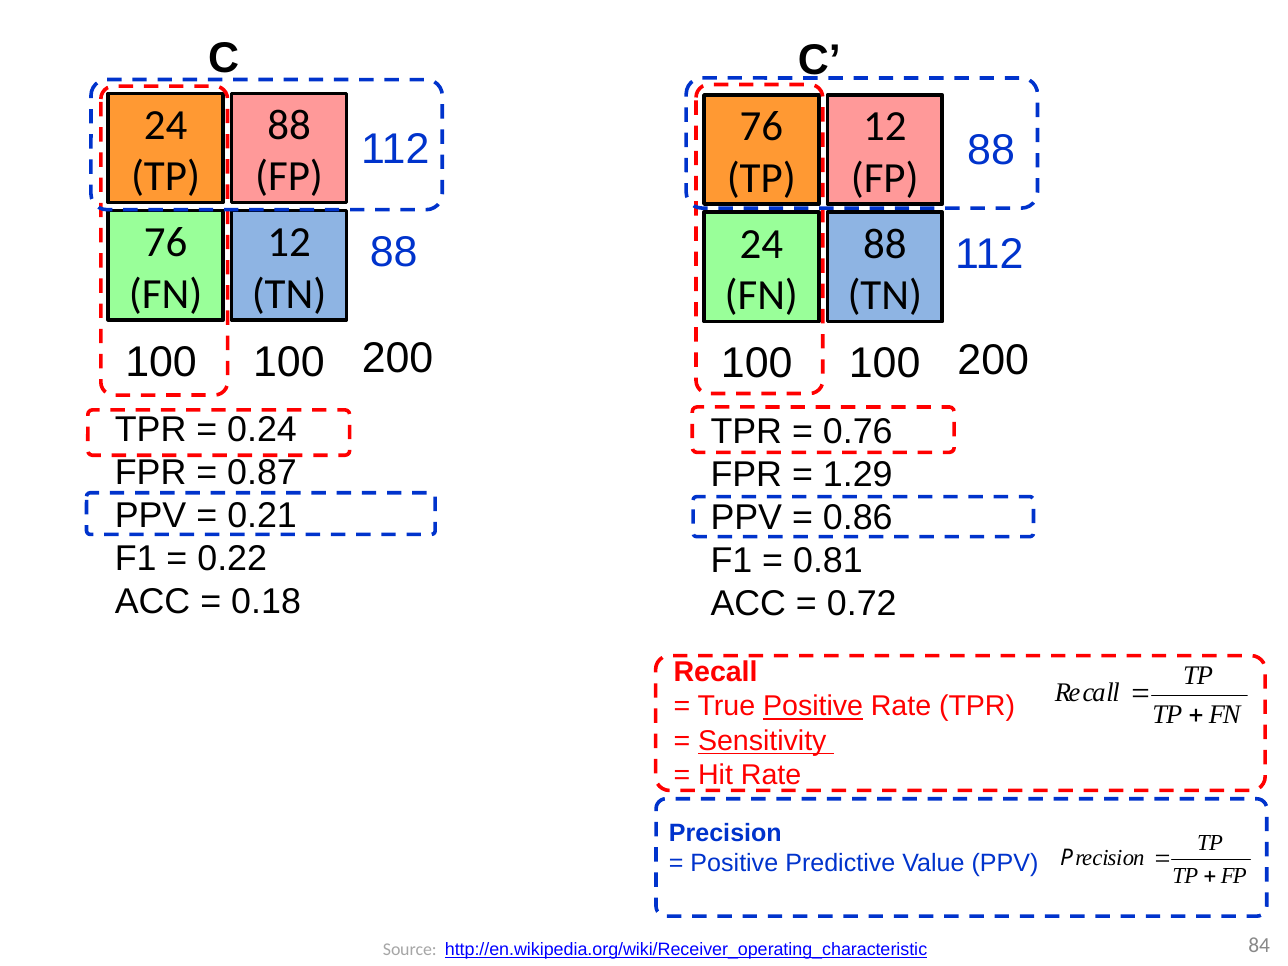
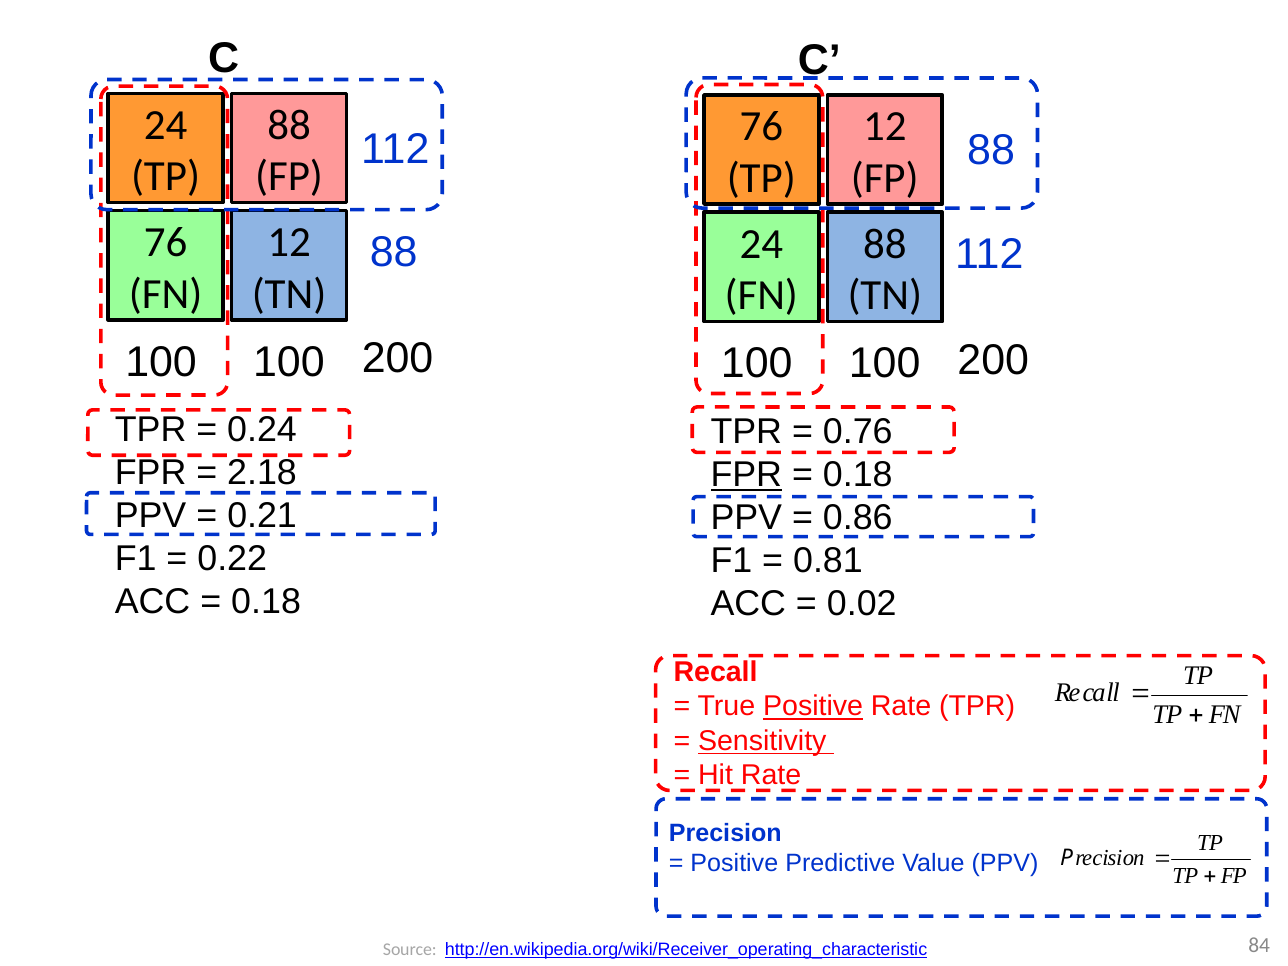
0.87: 0.87 -> 2.18 (262, 473)
FPR underline: none -> present (746, 475)
1.29: 1.29 -> 0.18 (858, 475)
0.72: 0.72 -> 0.02 (862, 603)
